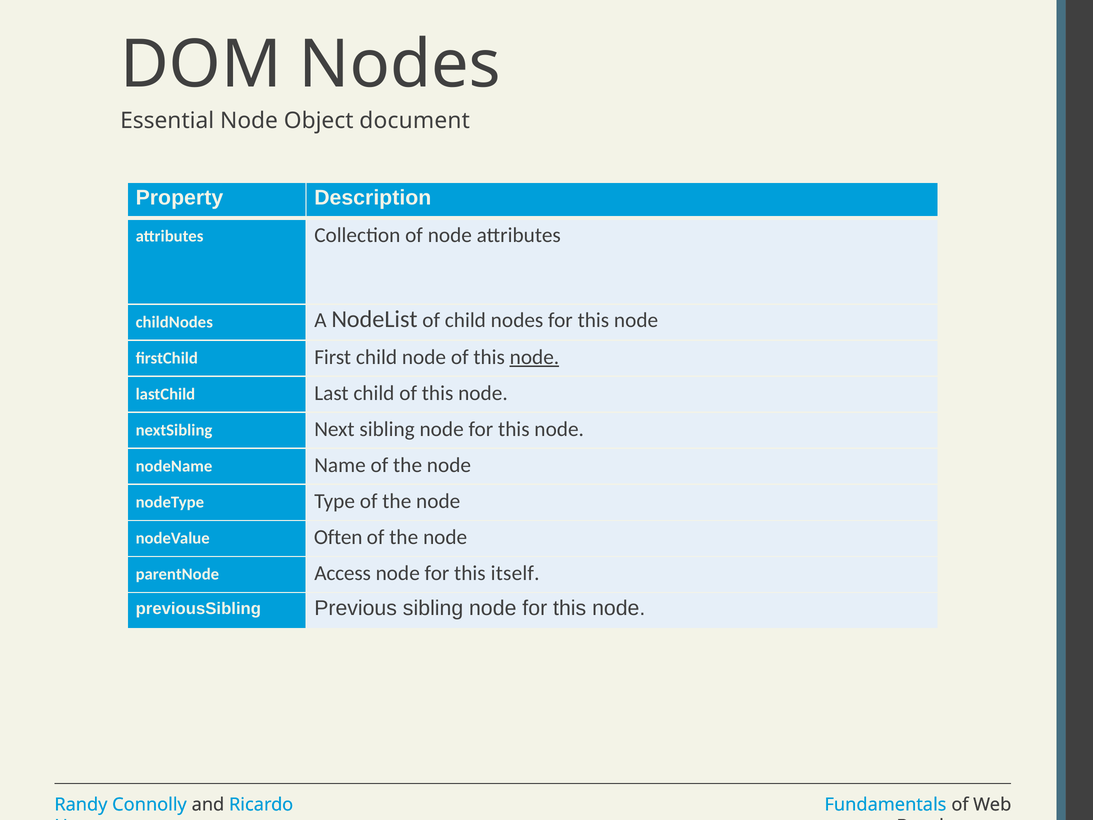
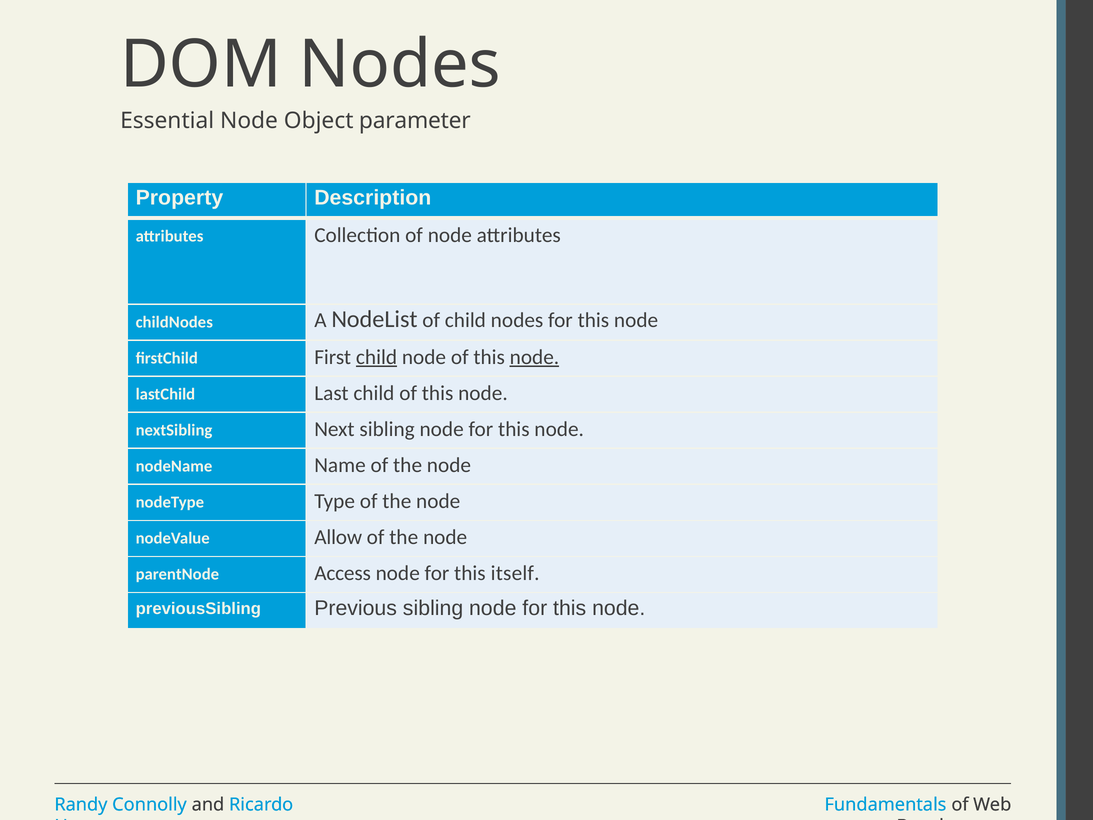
document: document -> parameter (415, 121)
child underline: none -> present (377, 357)
Often: Often -> Allow (338, 537)
